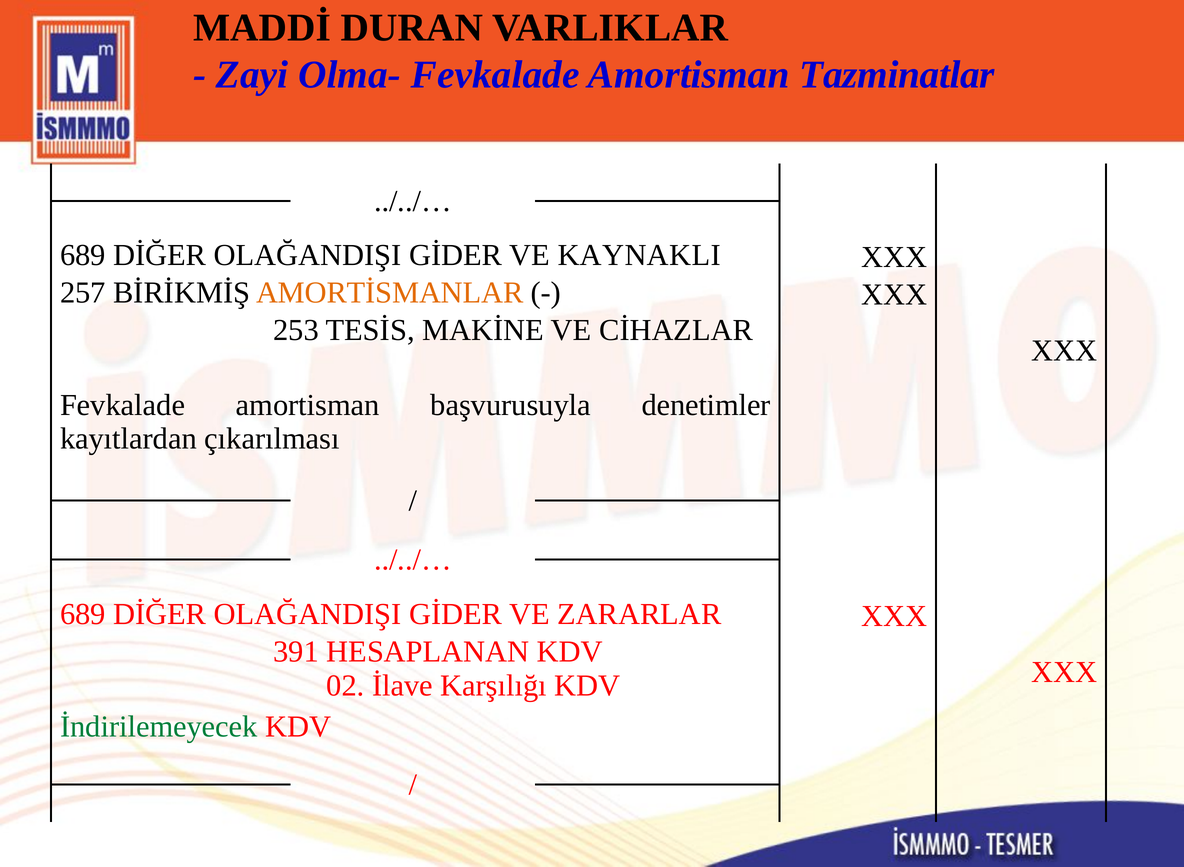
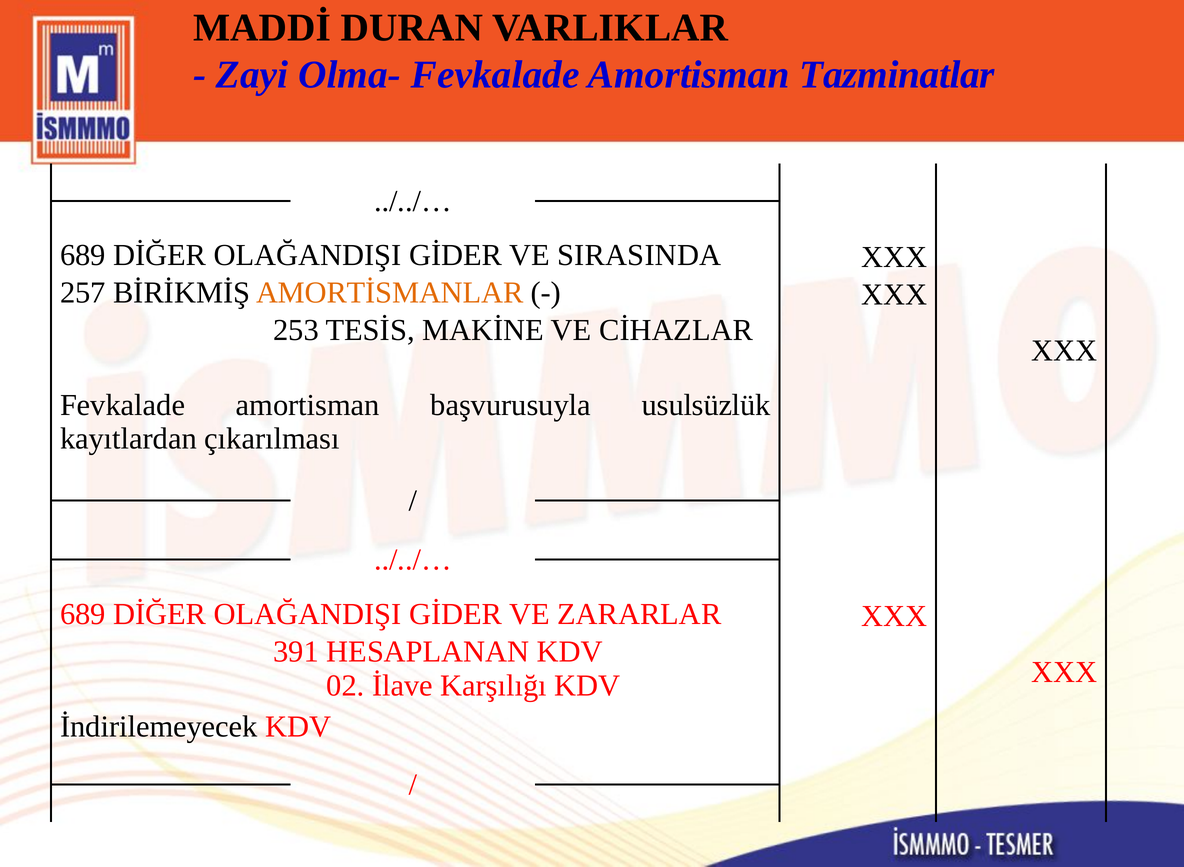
KAYNAKLI: KAYNAKLI -> SIRASINDA (639, 256)
denetimler: denetimler -> usulsüzlük (706, 405)
İndirilemeyecek colour: green -> black (159, 727)
